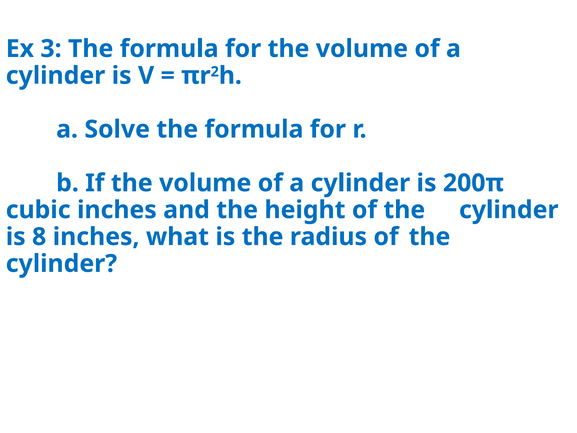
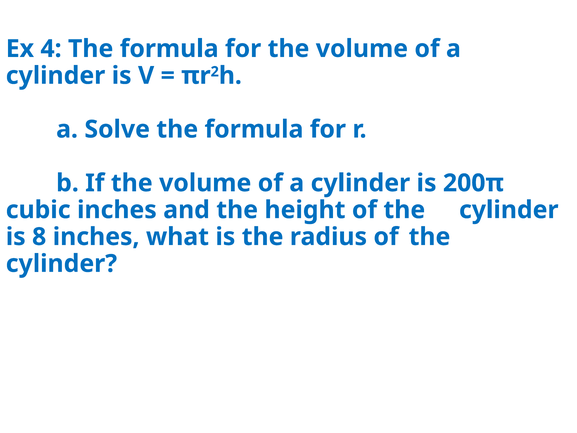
3: 3 -> 4 (51, 49)
